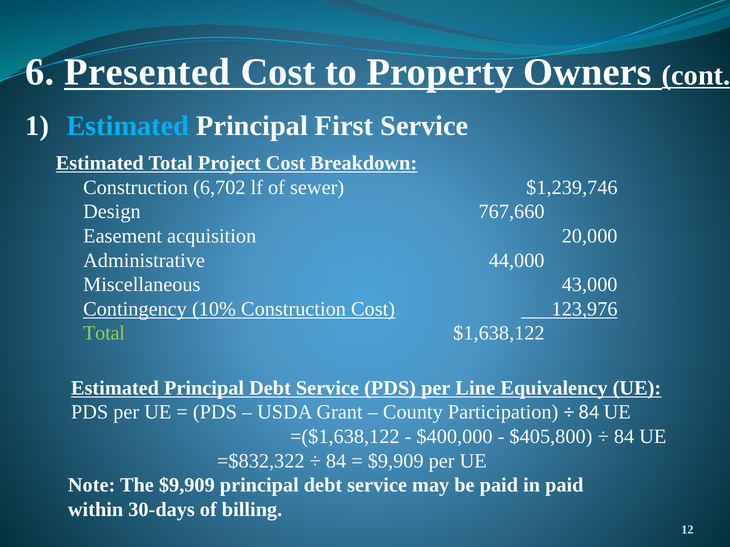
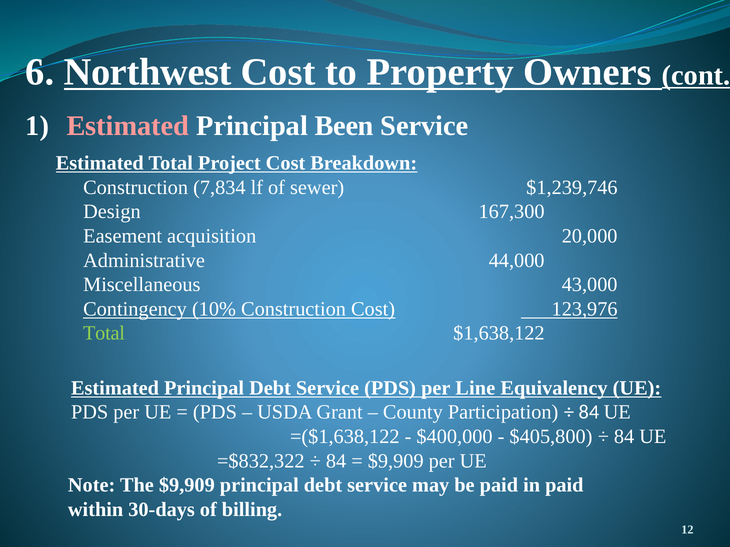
Presented: Presented -> Northwest (148, 72)
Estimated colour: light blue -> pink (128, 126)
First: First -> Been (344, 126)
6,702: 6,702 -> 7,834 (219, 188)
767,660: 767,660 -> 167,300 (512, 212)
